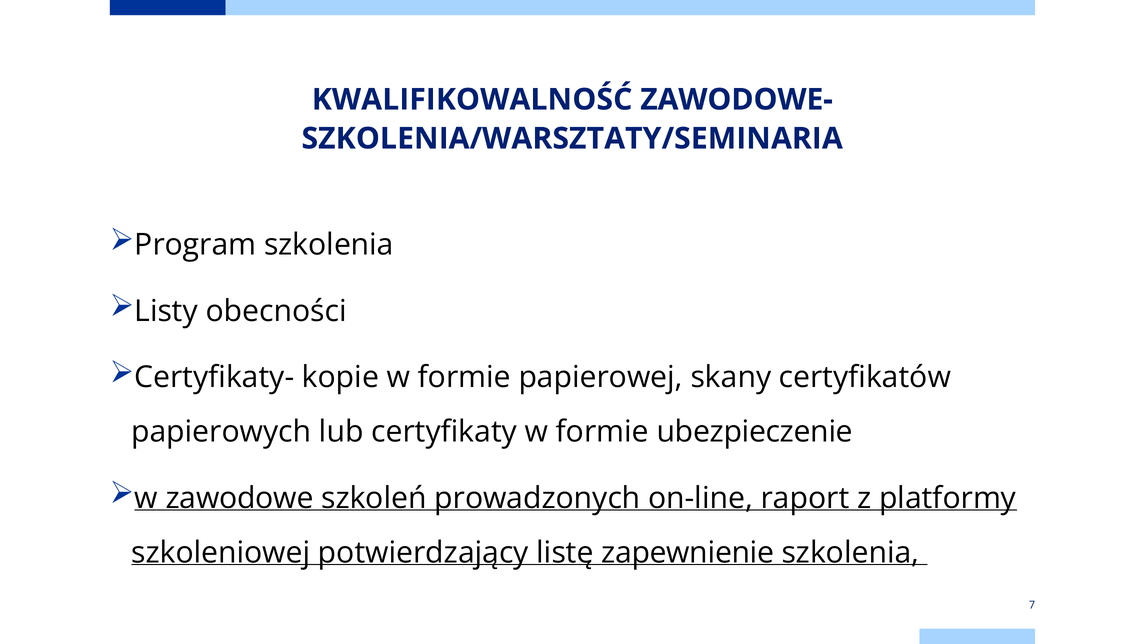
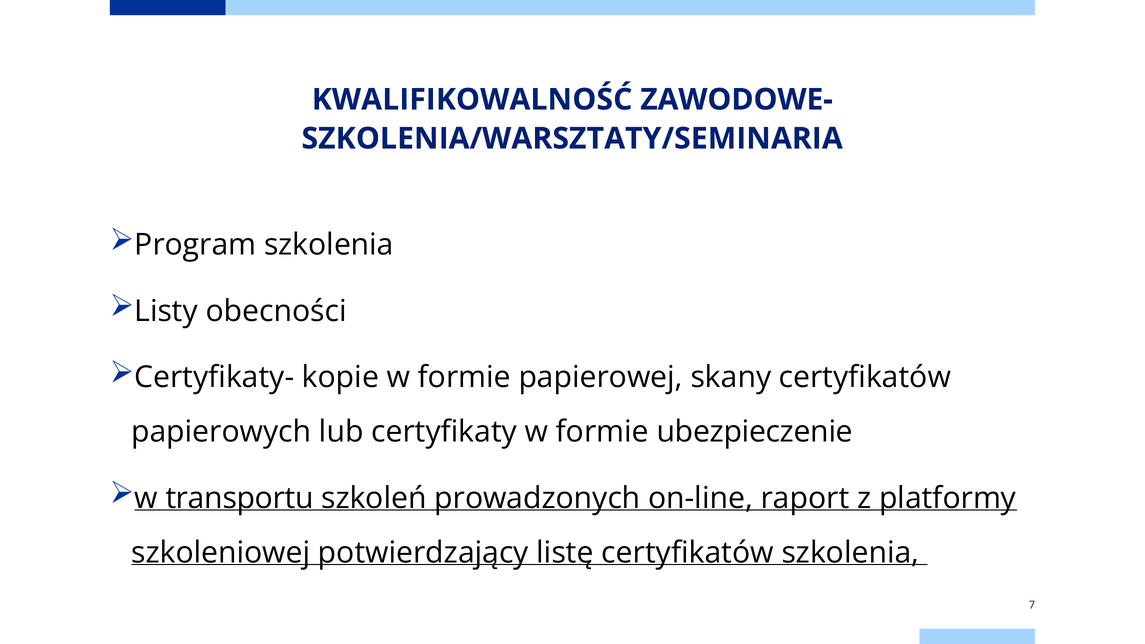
zawodowe: zawodowe -> transportu (240, 498)
listę zapewnienie: zapewnienie -> certyfikatów (688, 553)
